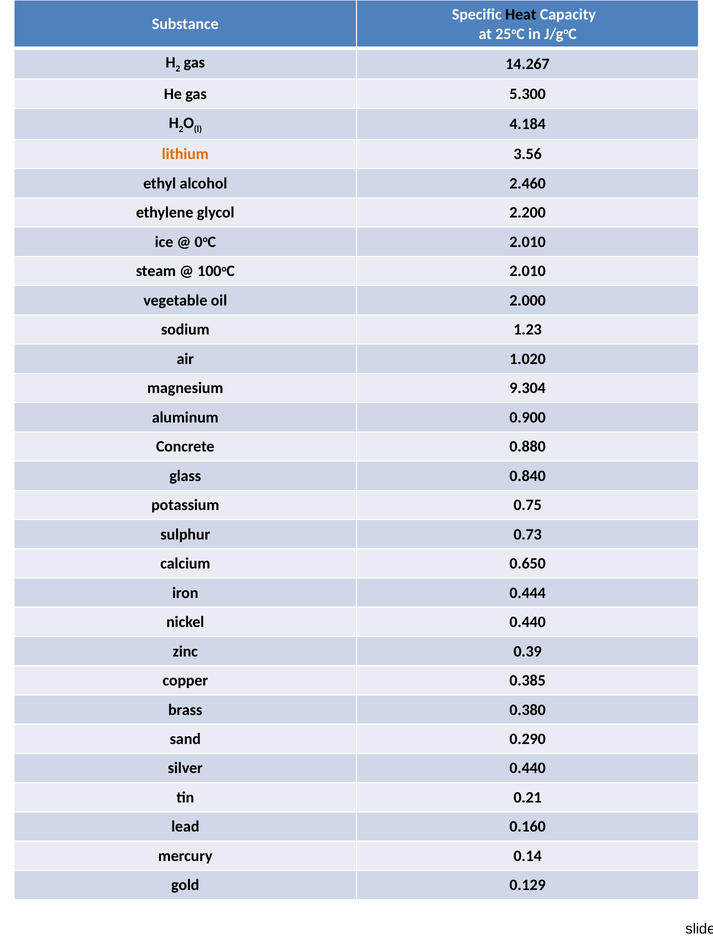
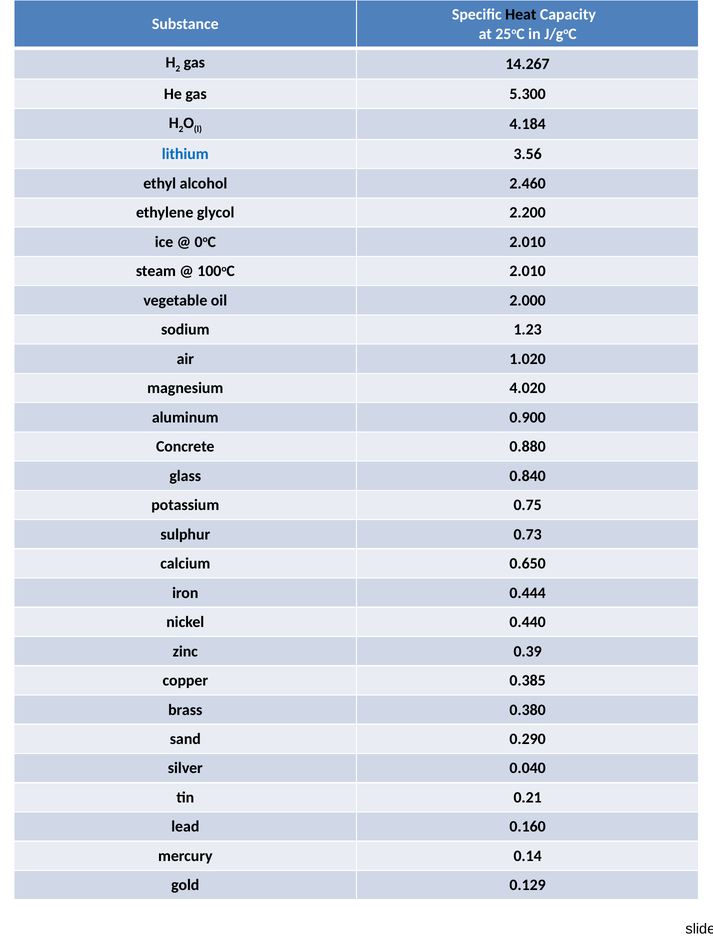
lithium colour: orange -> blue (185, 154)
9.304: 9.304 -> 4.020 (528, 388)
silver 0.440: 0.440 -> 0.040 (528, 768)
